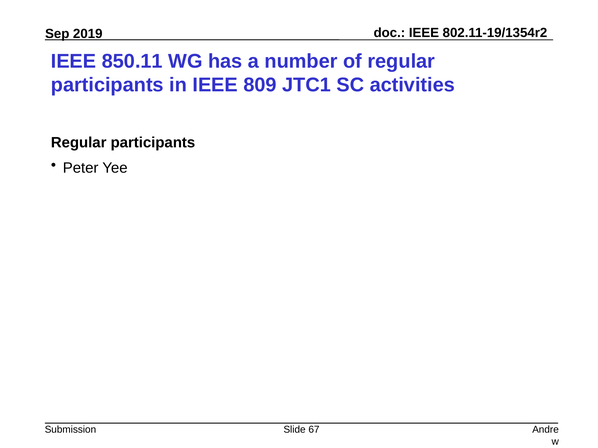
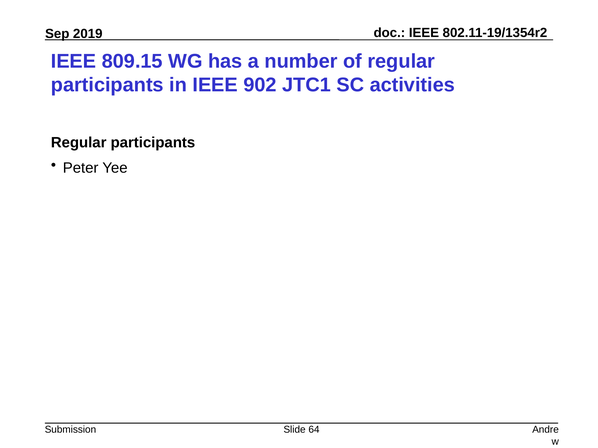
850.11: 850.11 -> 809.15 (132, 61)
809: 809 -> 902 (260, 85)
67: 67 -> 64 (314, 430)
